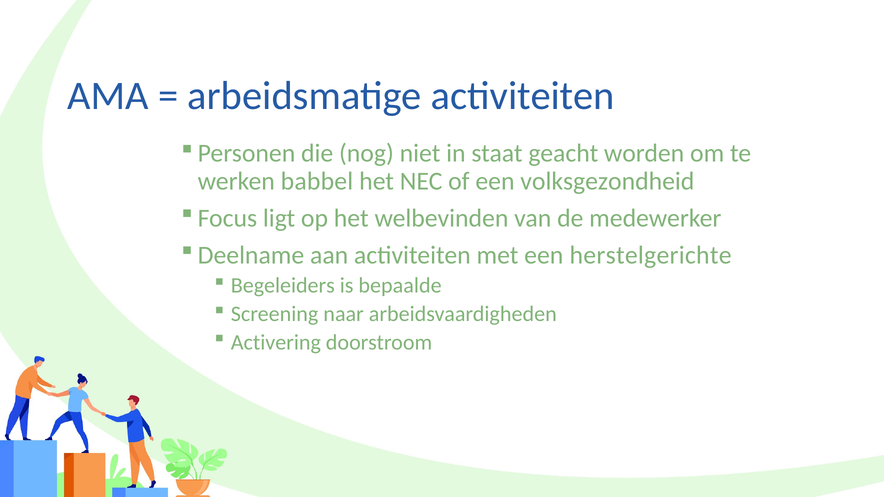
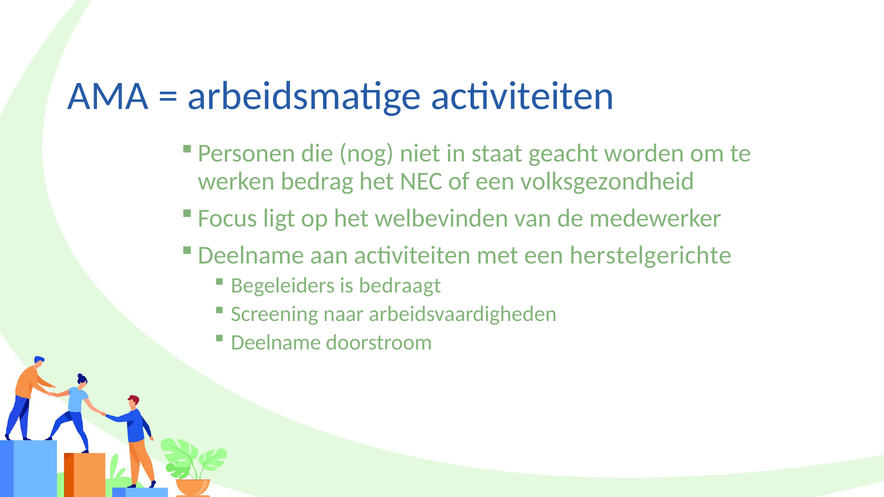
babbel: babbel -> bedrag (317, 181)
bepaalde: bepaalde -> bedraagt (400, 286)
Activering: Activering -> Deelname (276, 343)
